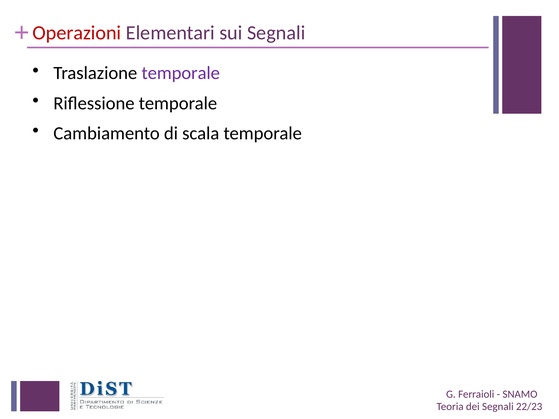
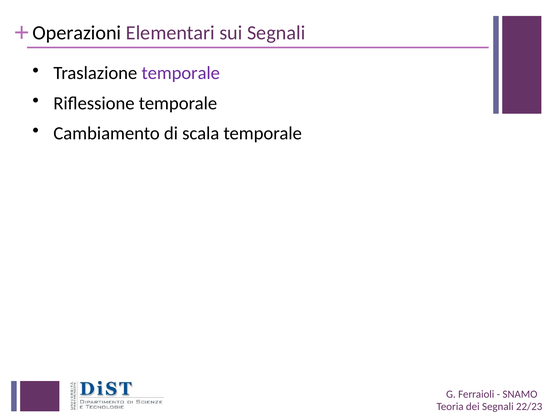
Operazioni colour: red -> black (77, 33)
